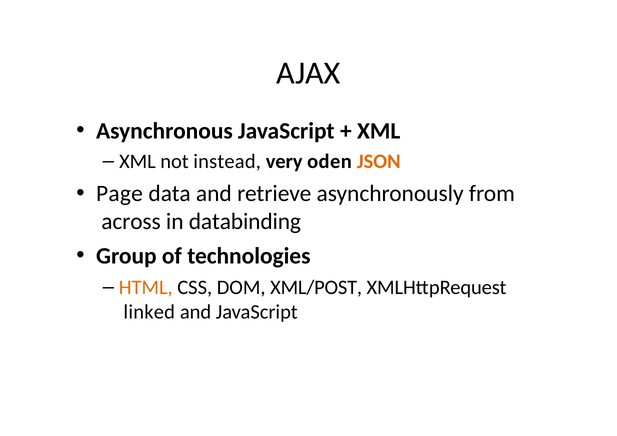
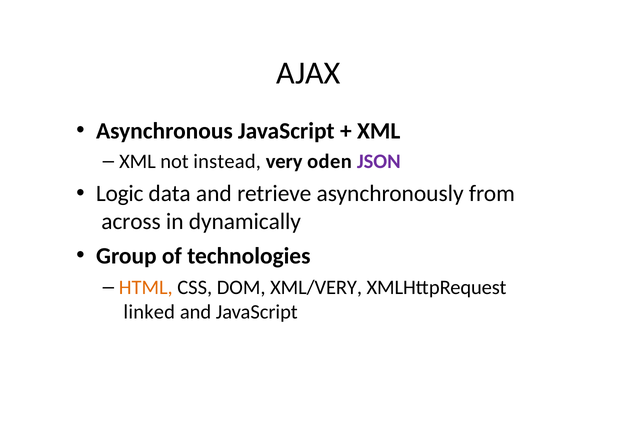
JSON colour: orange -> purple (379, 162)
Page: Page -> Logic (120, 194)
databinding: databinding -> dynamically (245, 222)
XML/POST: XML/POST -> XML/VERY (316, 288)
